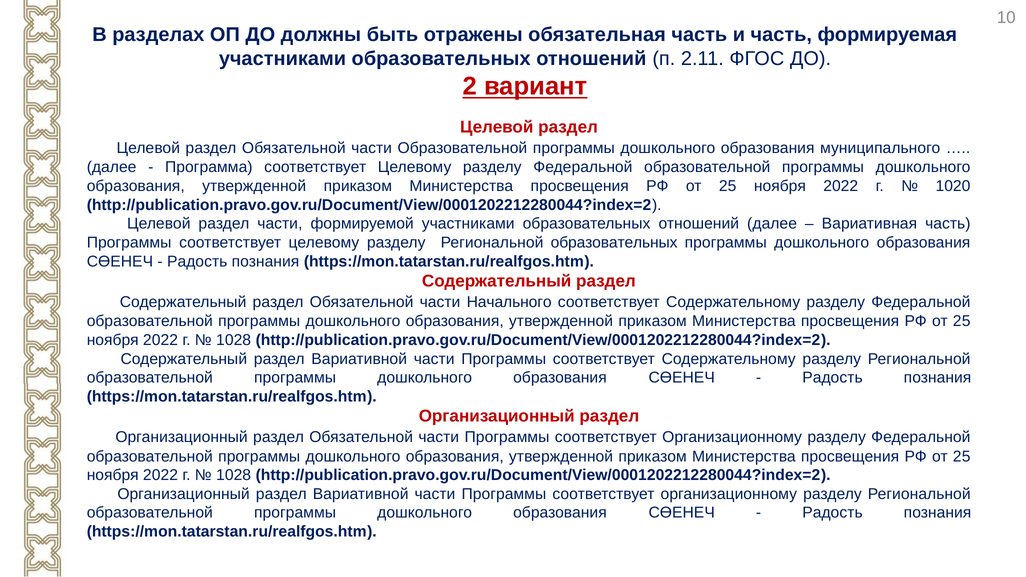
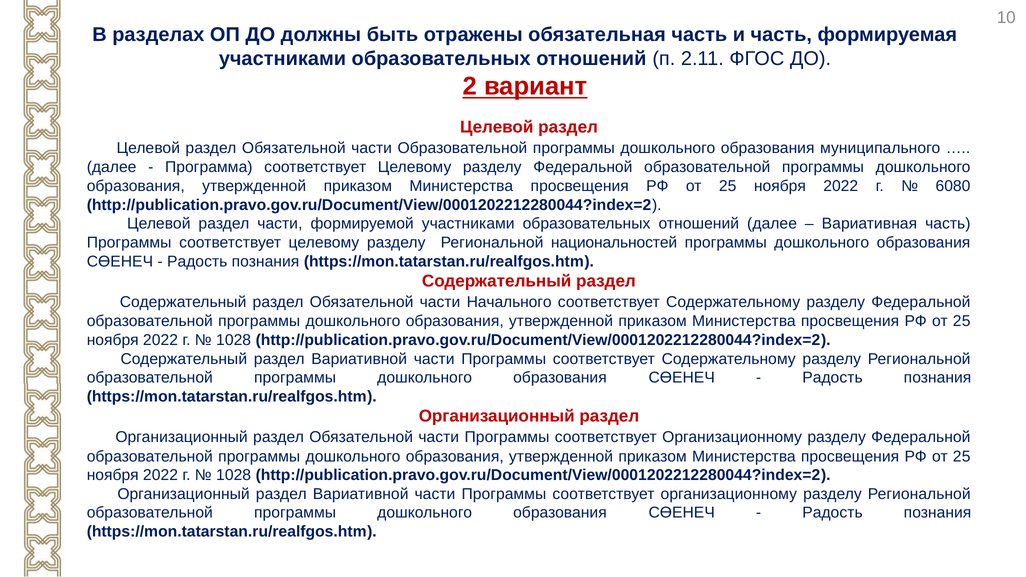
1020: 1020 -> 6080 (953, 186)
Региональной образовательных: образовательных -> национальностей (614, 243)
